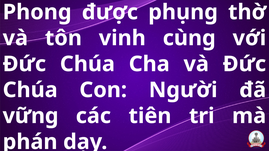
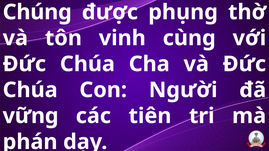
Phong: Phong -> Chúng (37, 12)
